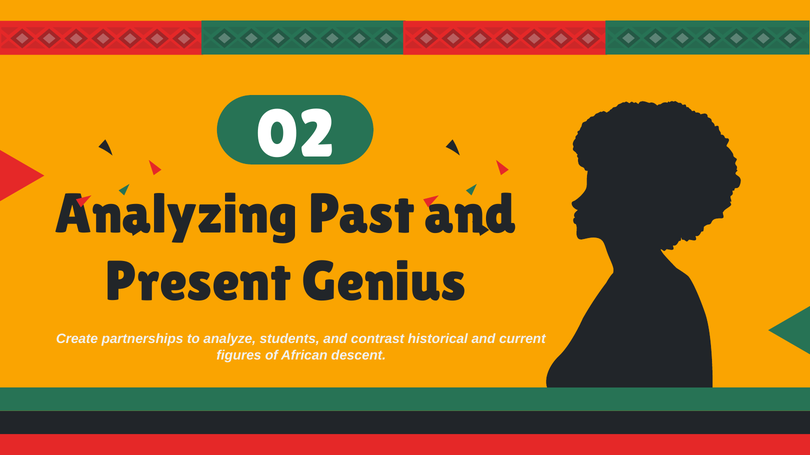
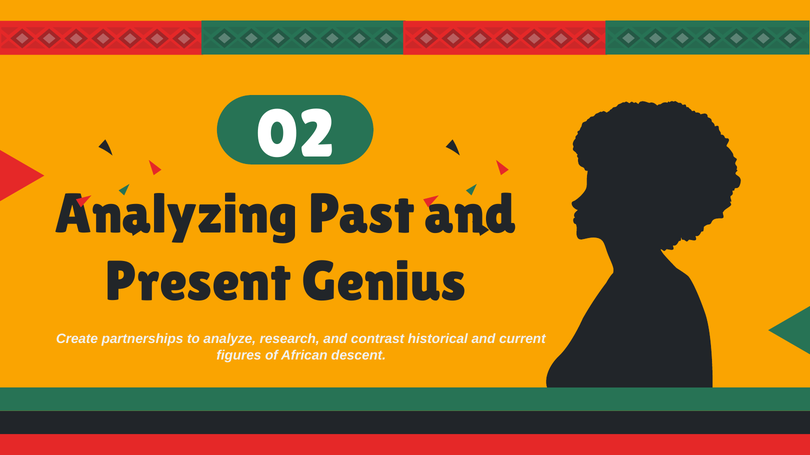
students: students -> research (290, 339)
